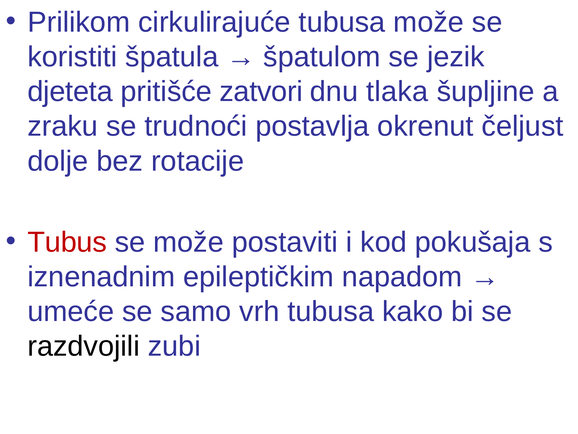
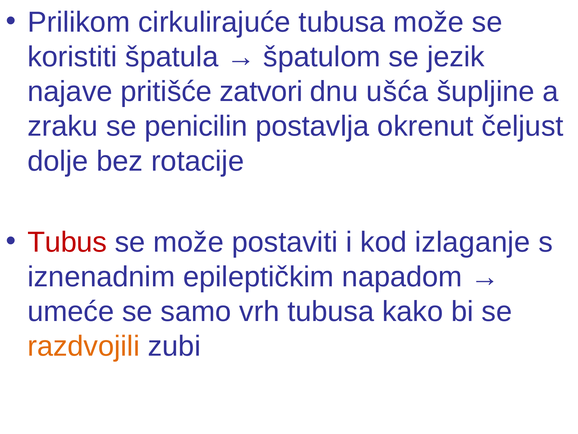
djeteta: djeteta -> najave (70, 92)
tlaka: tlaka -> ušća (397, 92)
trudnoći: trudnoći -> penicilin (196, 126)
pokušaja: pokušaja -> izlaganje (473, 242)
razdvojili colour: black -> orange (84, 346)
